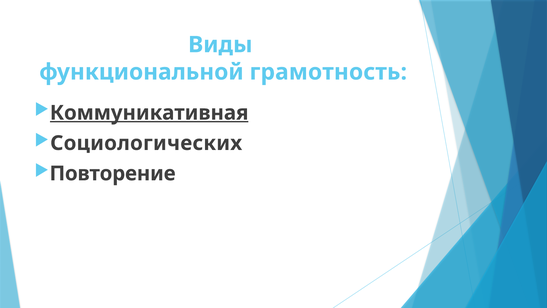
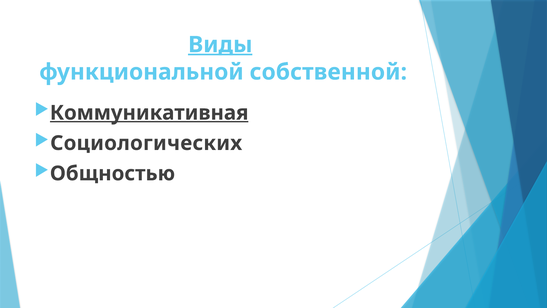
Виды underline: none -> present (220, 45)
грамотность: грамотность -> собственной (328, 72)
Повторение: Повторение -> Общностью (112, 173)
